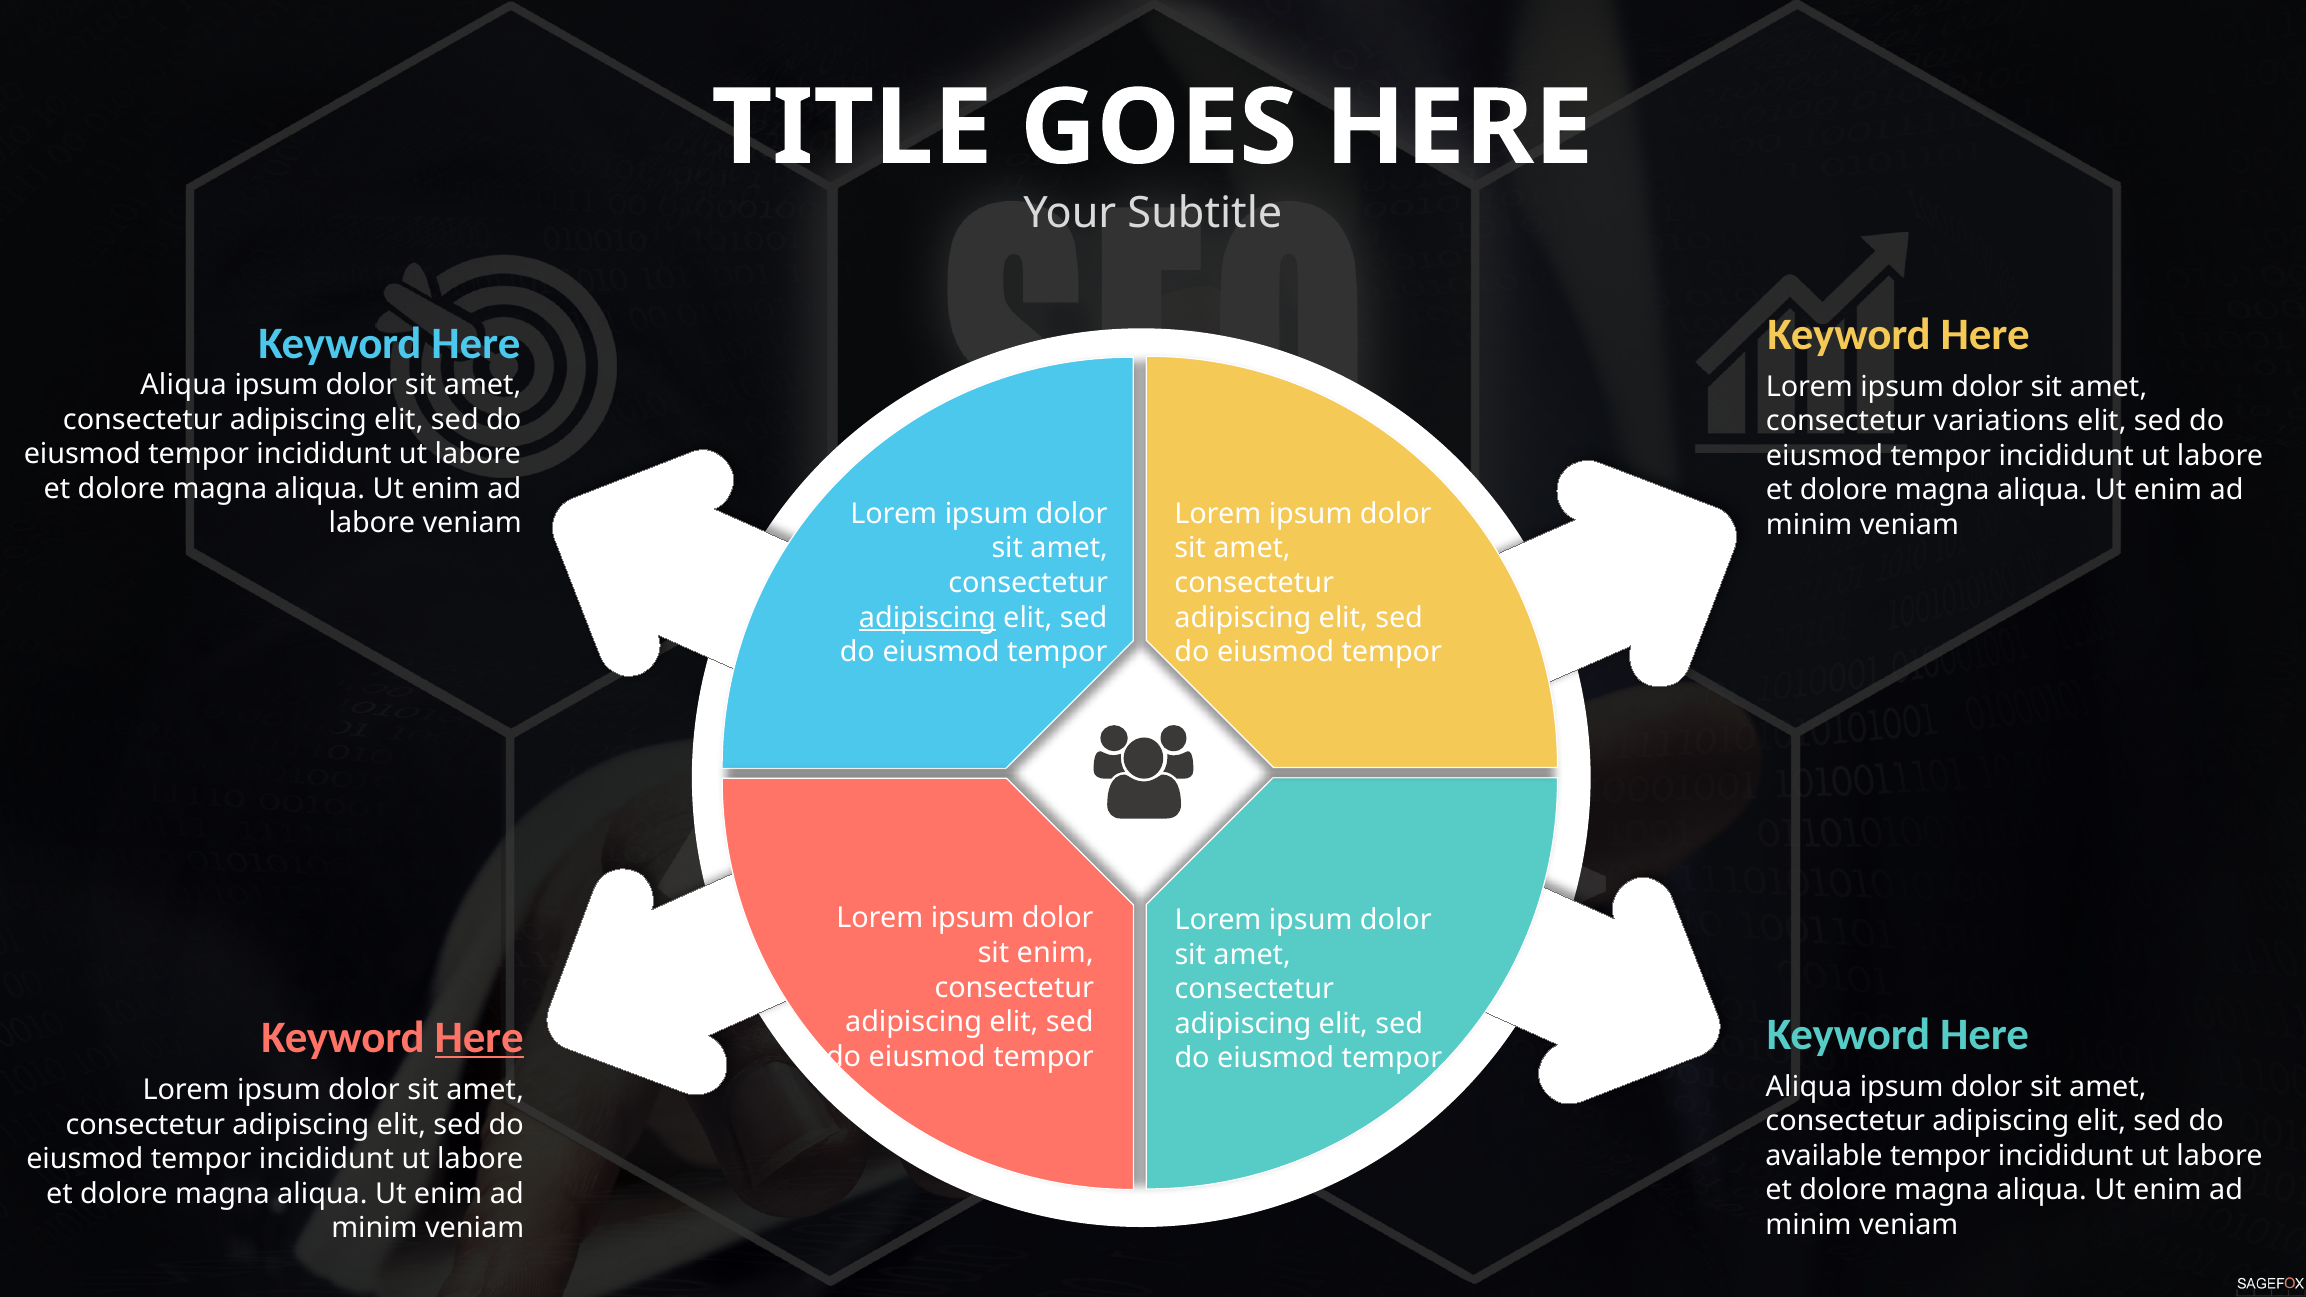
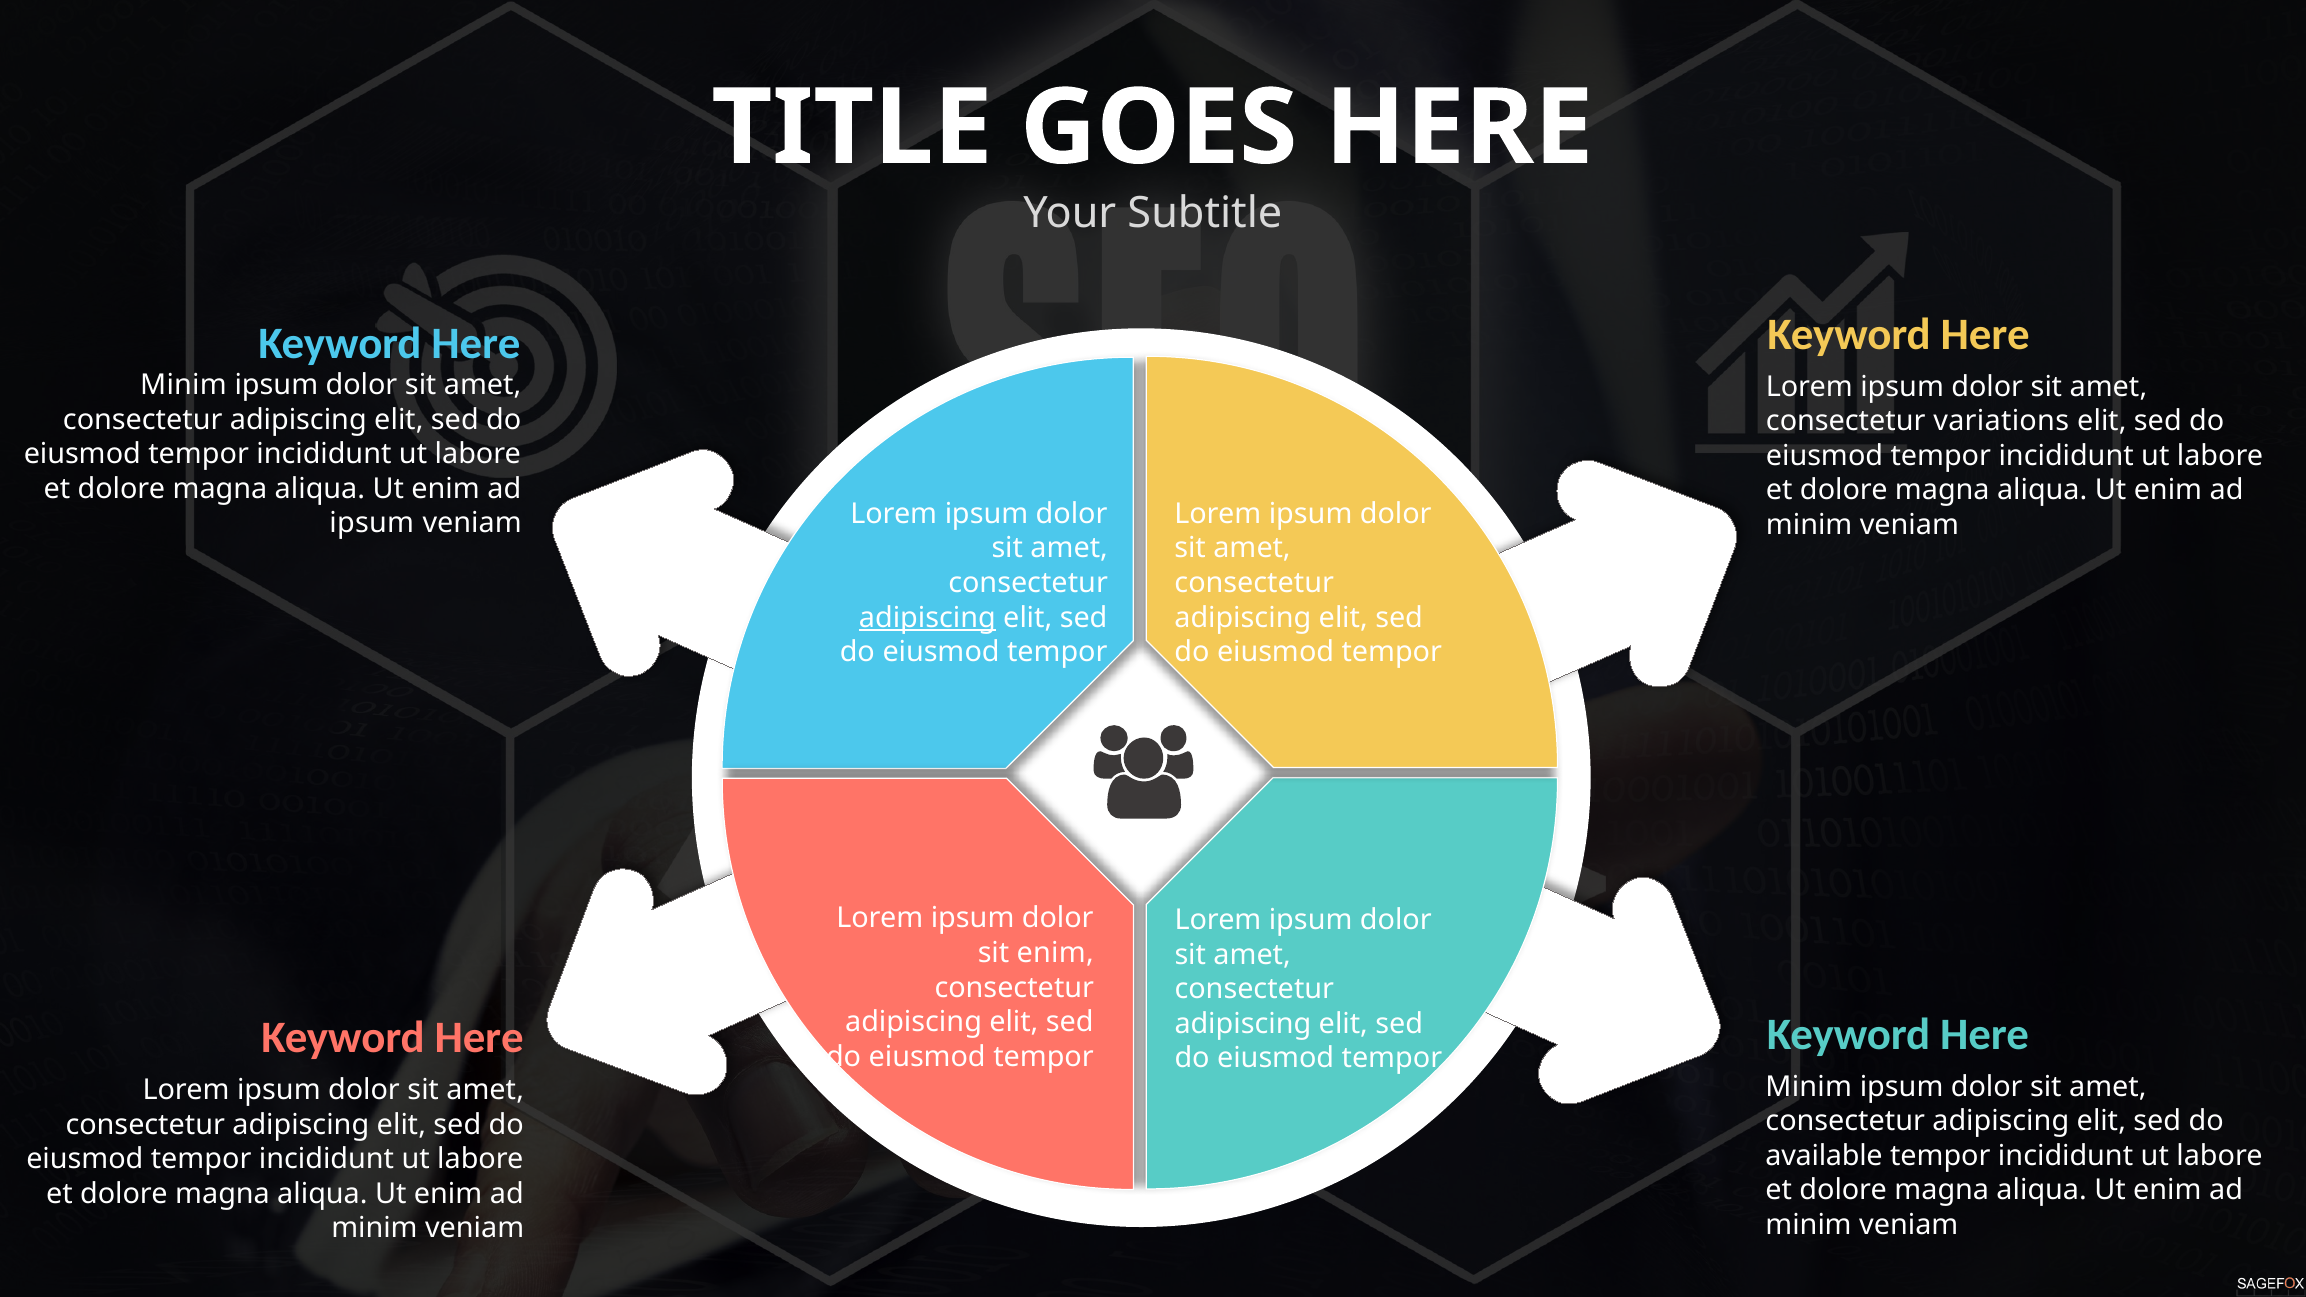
Aliqua: Aliqua -> Minim (184, 385)
labore: labore -> ipsum (372, 523)
Here underline: present -> none (479, 1038)
Aliqua: Aliqua -> Minim (1809, 1087)
